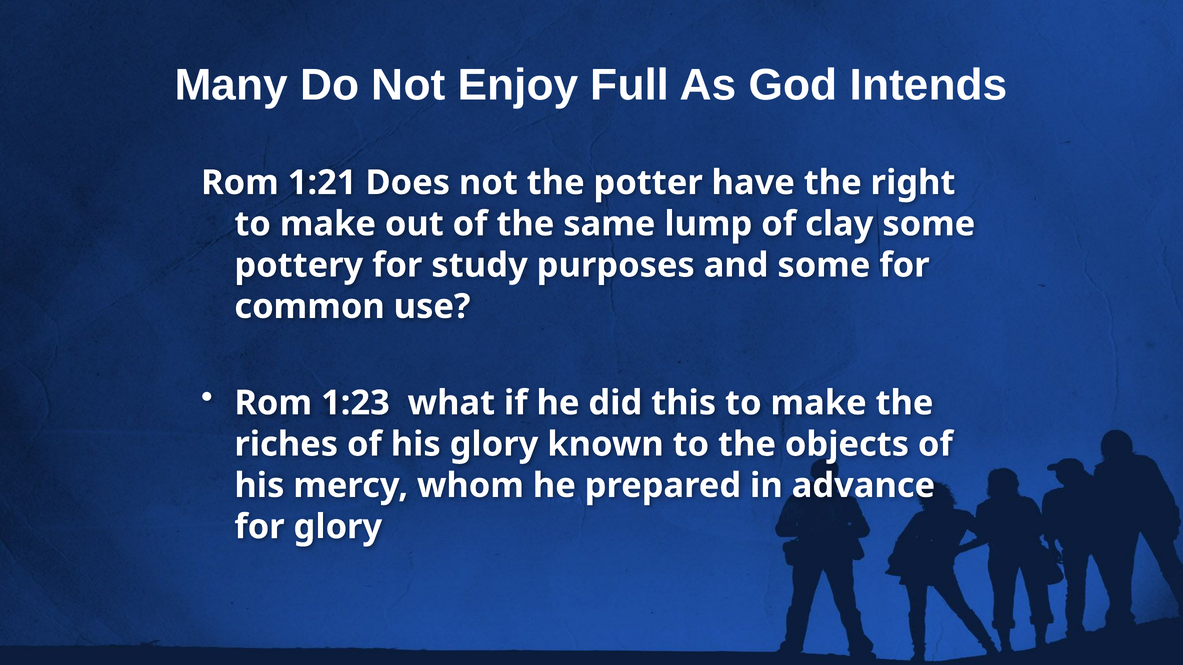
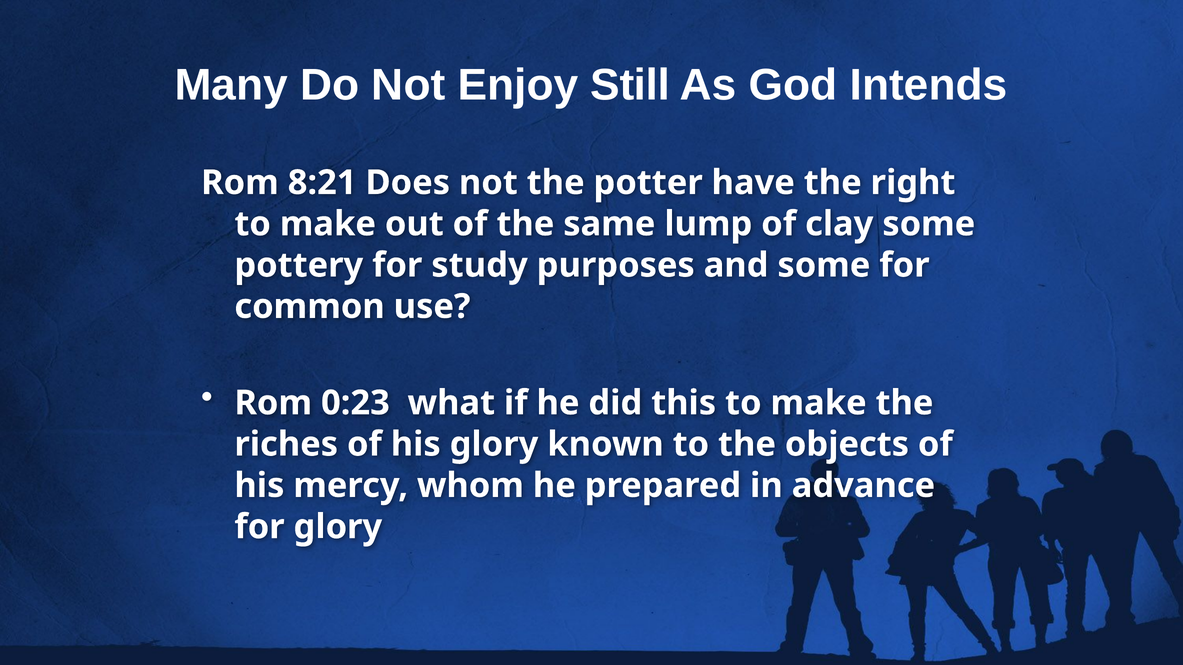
Full: Full -> Still (630, 85)
1:21: 1:21 -> 8:21 (322, 183)
1:23: 1:23 -> 0:23 (355, 403)
